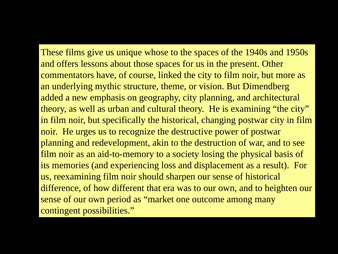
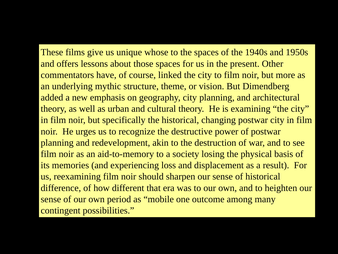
market: market -> mobile (159, 199)
